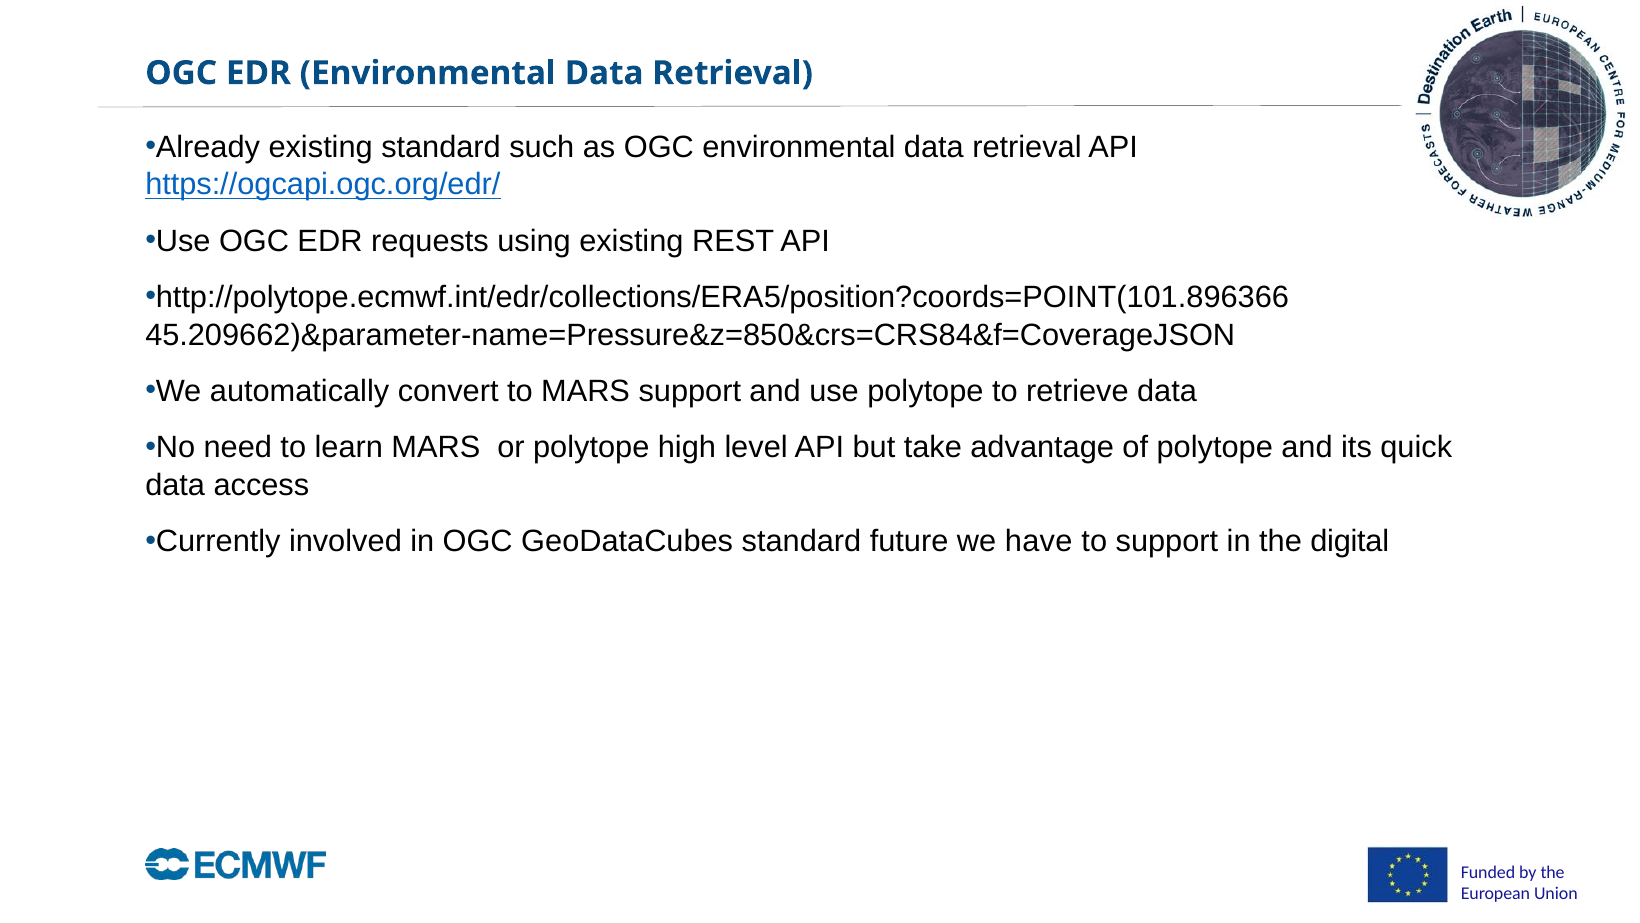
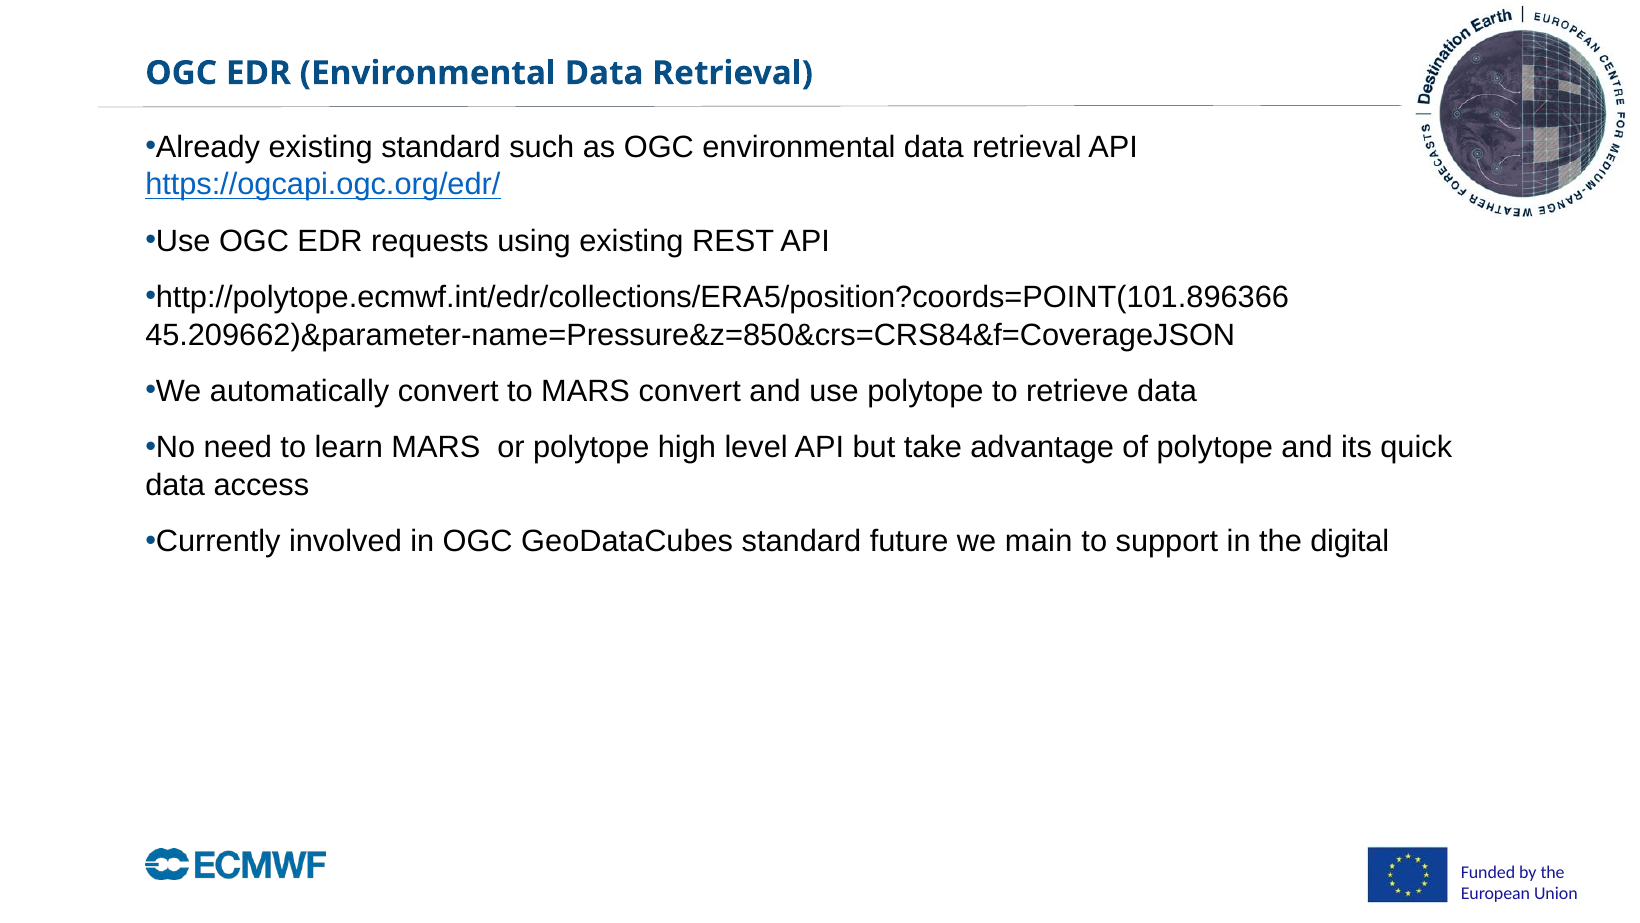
MARS support: support -> convert (690, 391)
have: have -> main (1039, 541)
